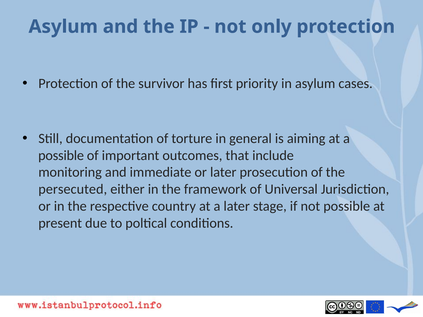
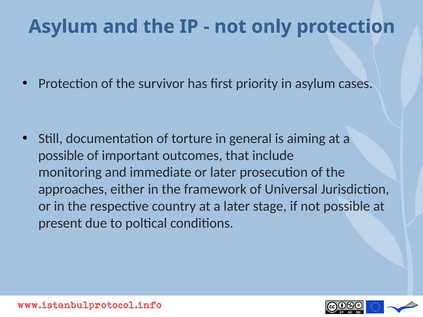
persecuted: persecuted -> approaches (73, 189)
